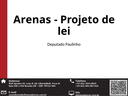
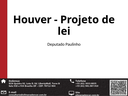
Arenas: Arenas -> Houver (32, 20)
